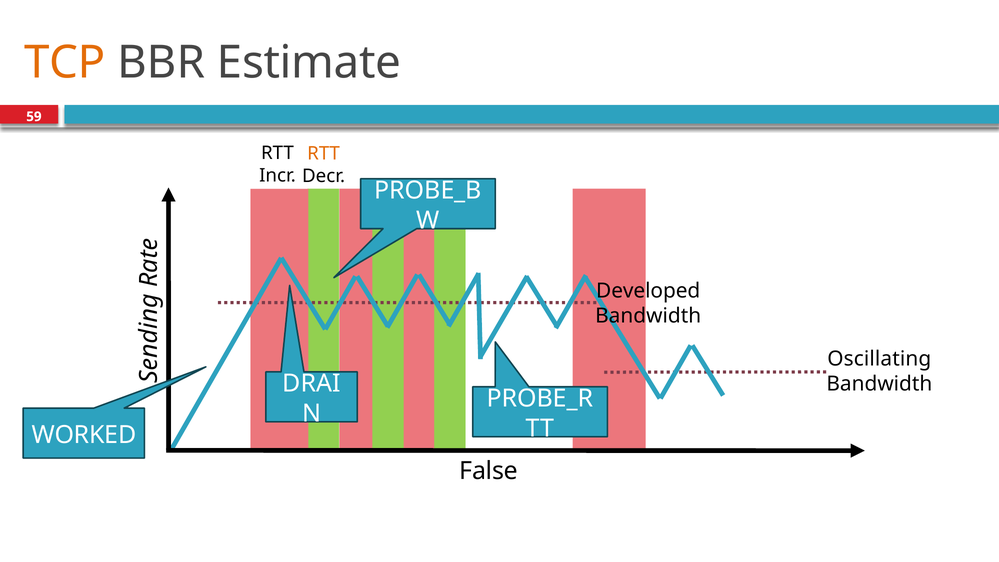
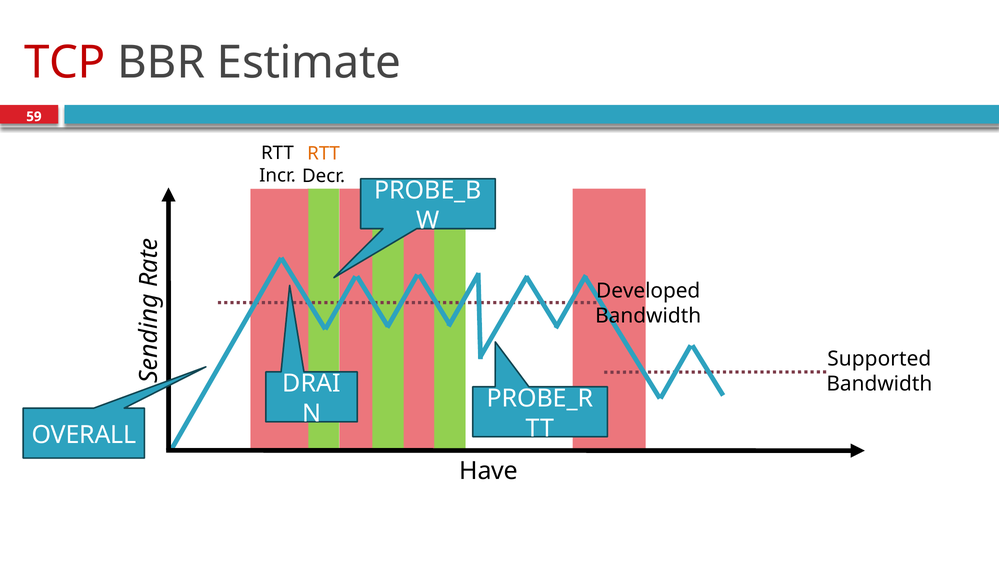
TCP colour: orange -> red (65, 63)
Oscillating: Oscillating -> Supported (879, 359)
WORKED: WORKED -> OVERALL (84, 435)
False: False -> Have (489, 471)
